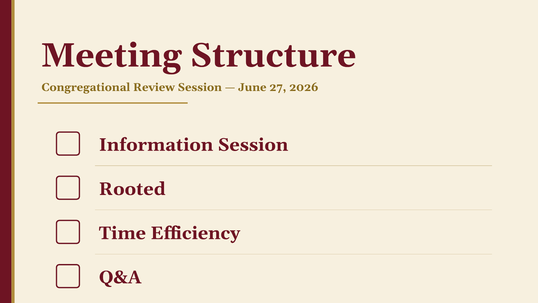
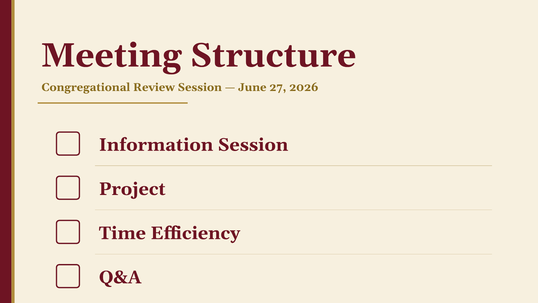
Rooted: Rooted -> Project (132, 189)
